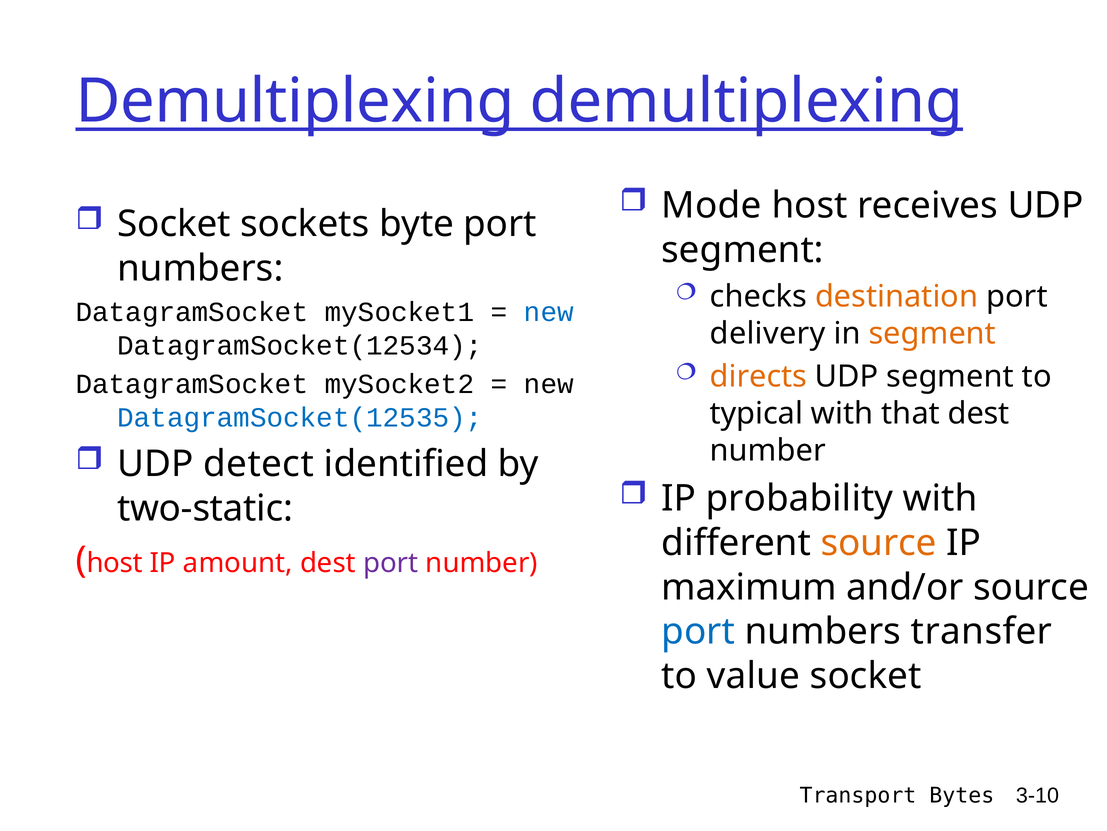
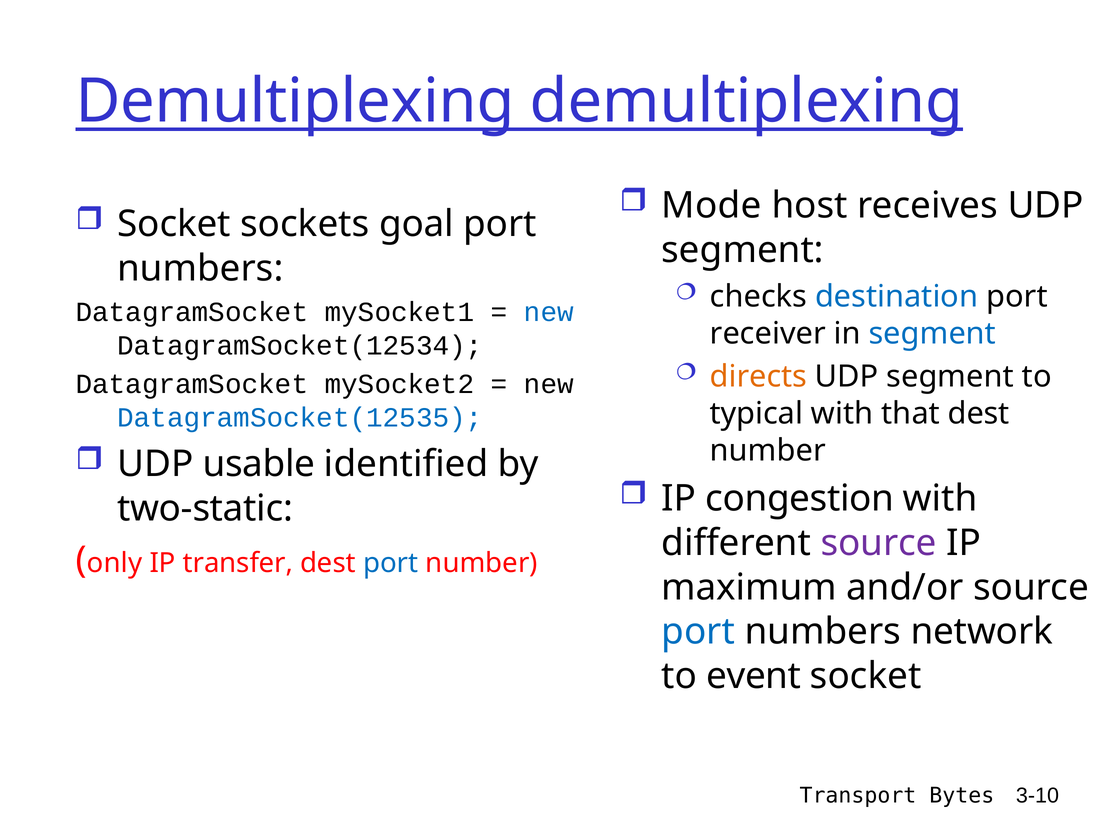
byte: byte -> goal (416, 224)
destination colour: orange -> blue (897, 296)
delivery: delivery -> receiver (768, 333)
segment colour: orange -> blue (932, 333)
detect: detect -> usable (259, 464)
probability: probability -> congestion (800, 498)
source colour: orange -> purple (879, 543)
host: host -> only (115, 563)
amount: amount -> transfer (238, 563)
port colour: purple -> blue (391, 563)
transfer: transfer -> network (982, 631)
value: value -> event (754, 675)
